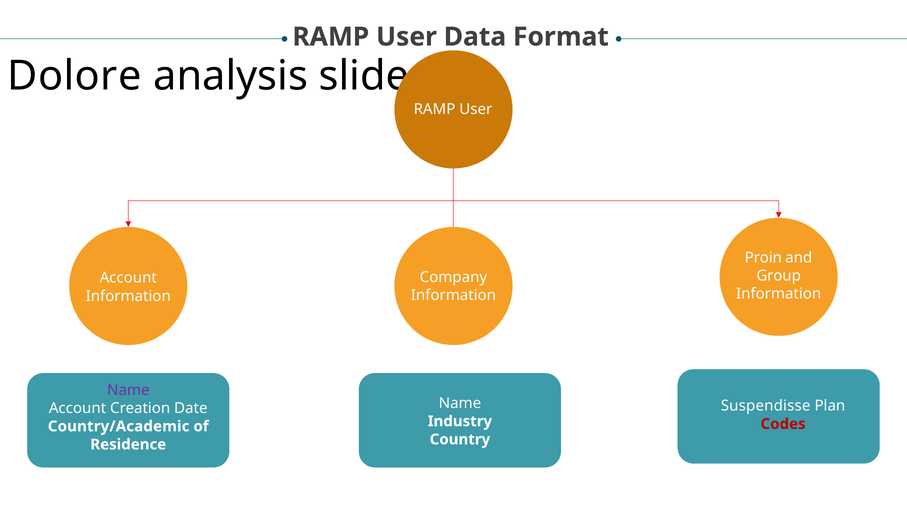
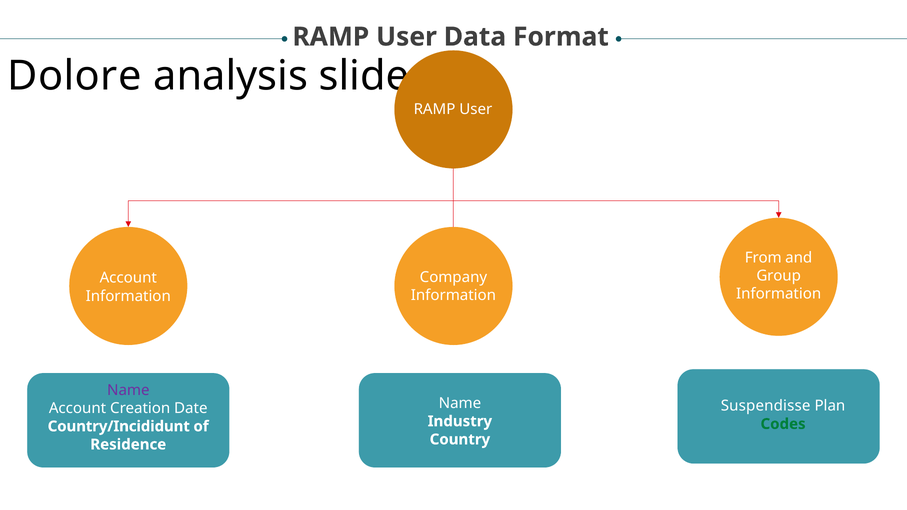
Proin: Proin -> From (763, 258)
Codes colour: red -> green (783, 424)
Country/Academic: Country/Academic -> Country/Incididunt (119, 427)
